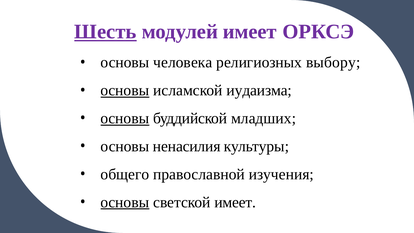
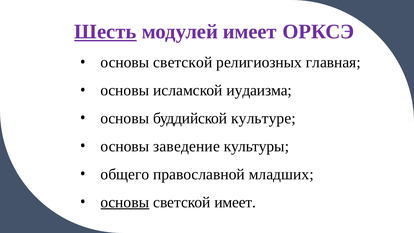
человека: человека -> светской (183, 62)
выбору: выбору -> главная (333, 62)
основы underline: present -> none (125, 90)
основы underline: present -> none (125, 118)
младших: младших -> культуре (263, 118)
ненасилия: ненасилия -> заведение (187, 146)
изучения: изучения -> младших (281, 174)
